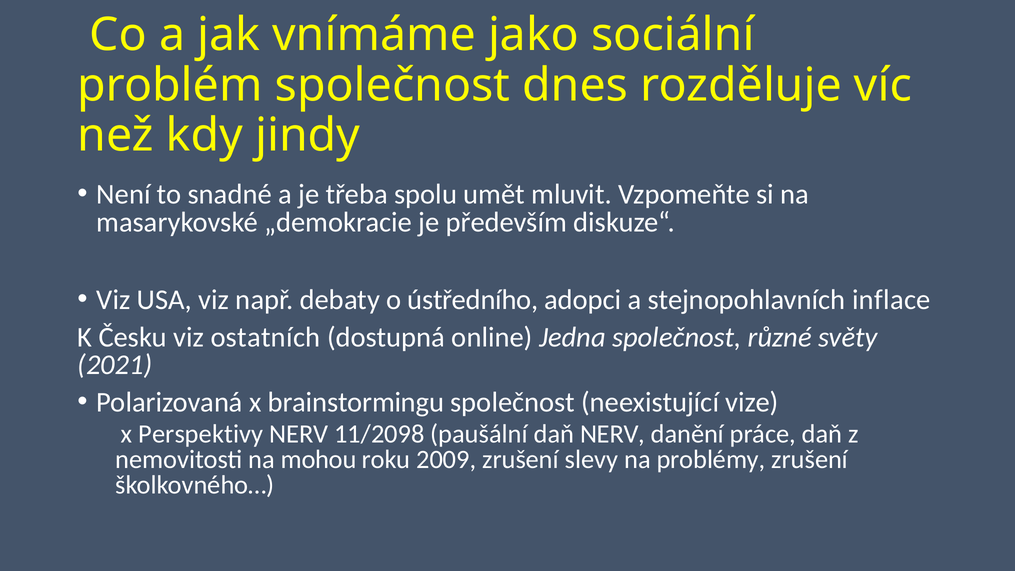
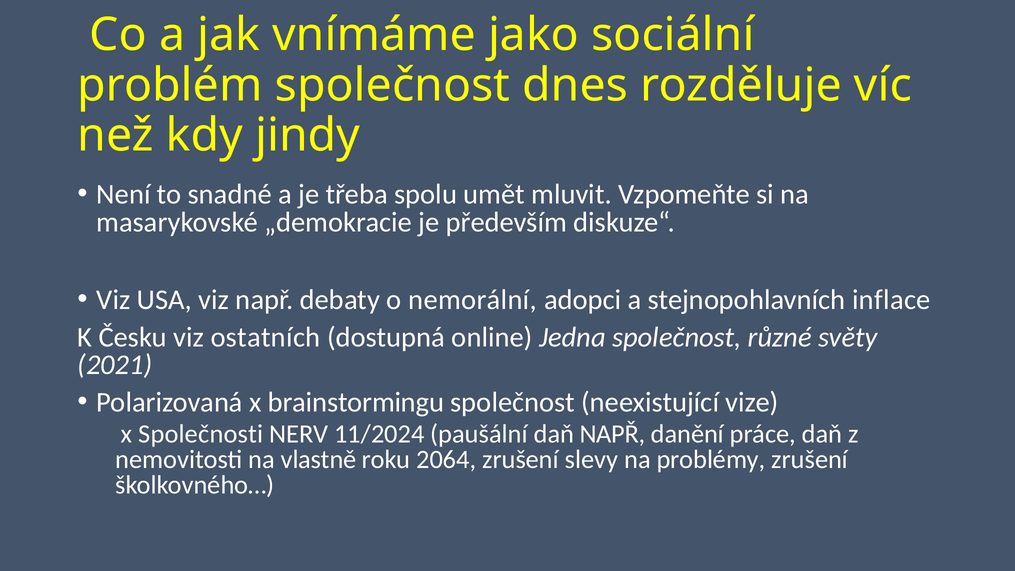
ústředního: ústředního -> nemorální (473, 300)
Perspektivy: Perspektivy -> Společnosti (201, 434)
11/2098: 11/2098 -> 11/2024 (379, 434)
daň NERV: NERV -> NAPŘ (613, 434)
mohou: mohou -> vlastně (319, 459)
2009: 2009 -> 2064 (446, 459)
